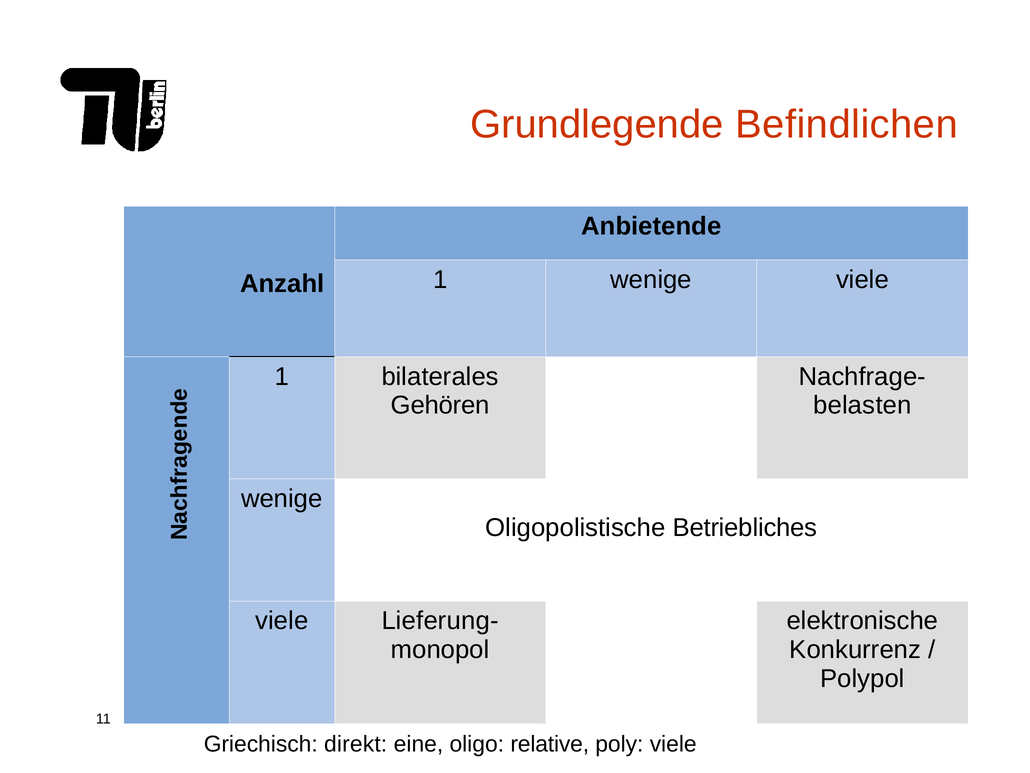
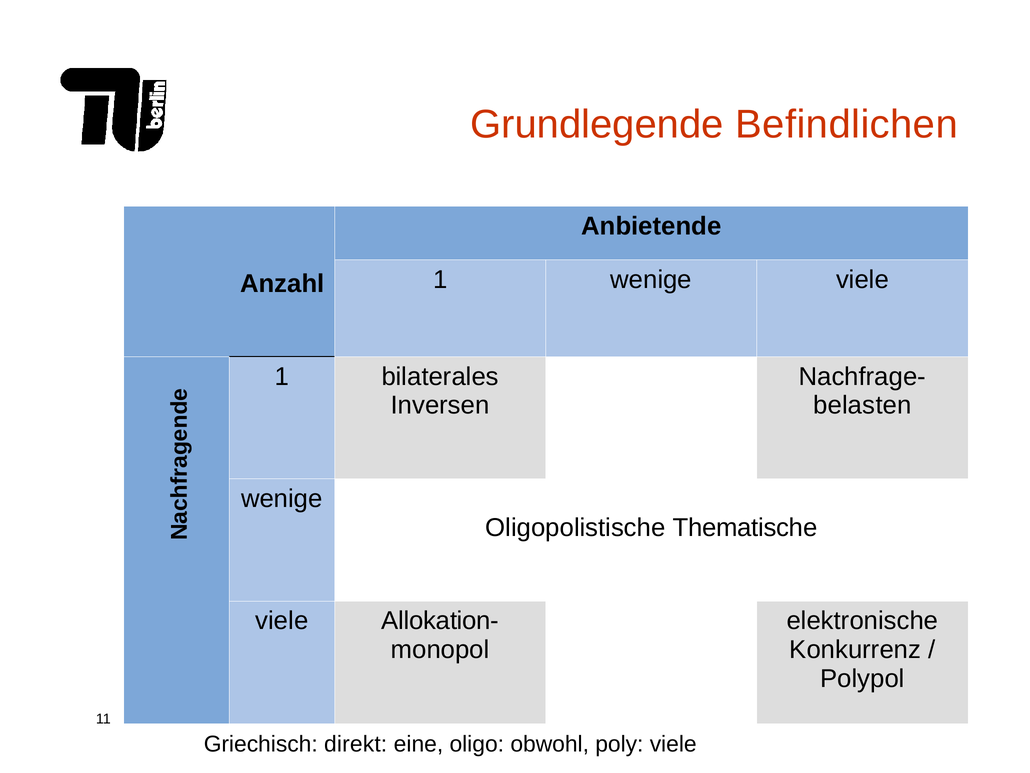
Gehören: Gehören -> Inversen (440, 405)
Betriebliches: Betriebliches -> Thematische (745, 527)
Lieferung-: Lieferung- -> Allokation- (440, 621)
relative: relative -> obwohl (550, 744)
